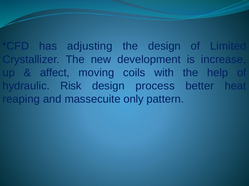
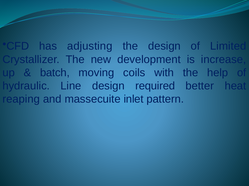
affect: affect -> batch (55, 73)
Risk: Risk -> Line (71, 86)
process: process -> required (155, 86)
only: only -> inlet (134, 99)
